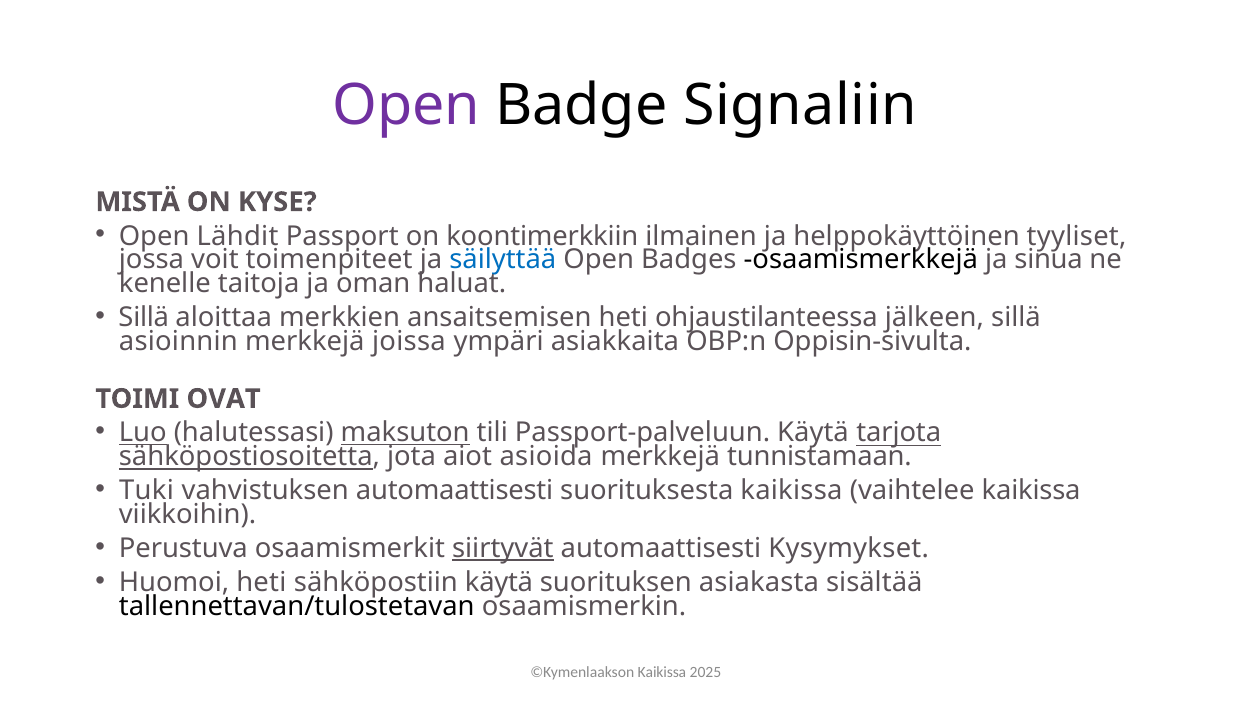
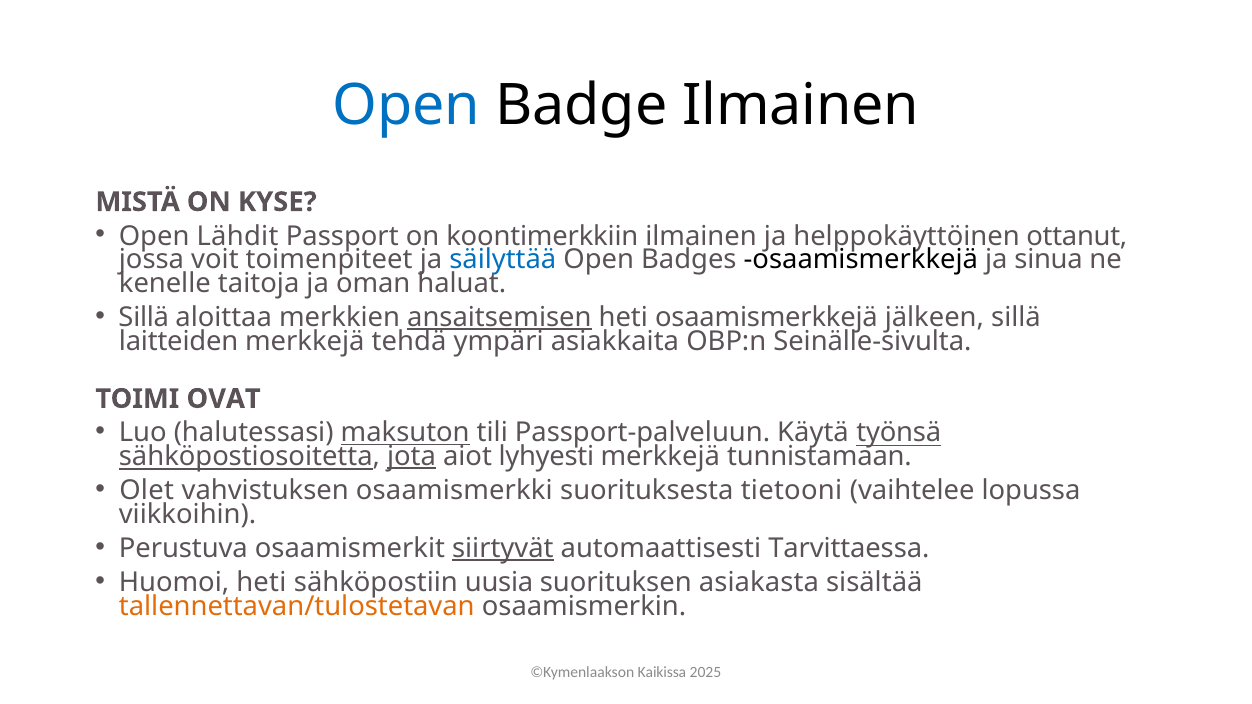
Open colour: purple -> blue (406, 105)
Badge Signaliin: Signaliin -> Ilmainen (801, 105)
tyyliset: tyyliset -> ottanut (1077, 236)
ansaitsemisen underline: none -> present (499, 318)
heti ohjaustilanteessa: ohjaustilanteessa -> osaamismerkkejä (766, 318)
asioinnin: asioinnin -> laitteiden (179, 341)
joissa: joissa -> tehdä (409, 341)
Oppisin-sivulta: Oppisin-sivulta -> Seinälle-sivulta (872, 341)
Luo underline: present -> none (143, 433)
tarjota: tarjota -> työnsä (899, 433)
jota underline: none -> present (412, 457)
asioida: asioida -> lyhyesti (546, 457)
Tuki: Tuki -> Olet (147, 491)
vahvistuksen automaattisesti: automaattisesti -> osaamismerkki (454, 491)
suorituksesta kaikissa: kaikissa -> tietooni (791, 491)
vaihtelee kaikissa: kaikissa -> lopussa (1031, 491)
Kysymykset: Kysymykset -> Tarvittaessa (849, 549)
sähköpostiin käytä: käytä -> uusia (499, 583)
tallennettavan/tulostetavan colour: black -> orange (297, 606)
